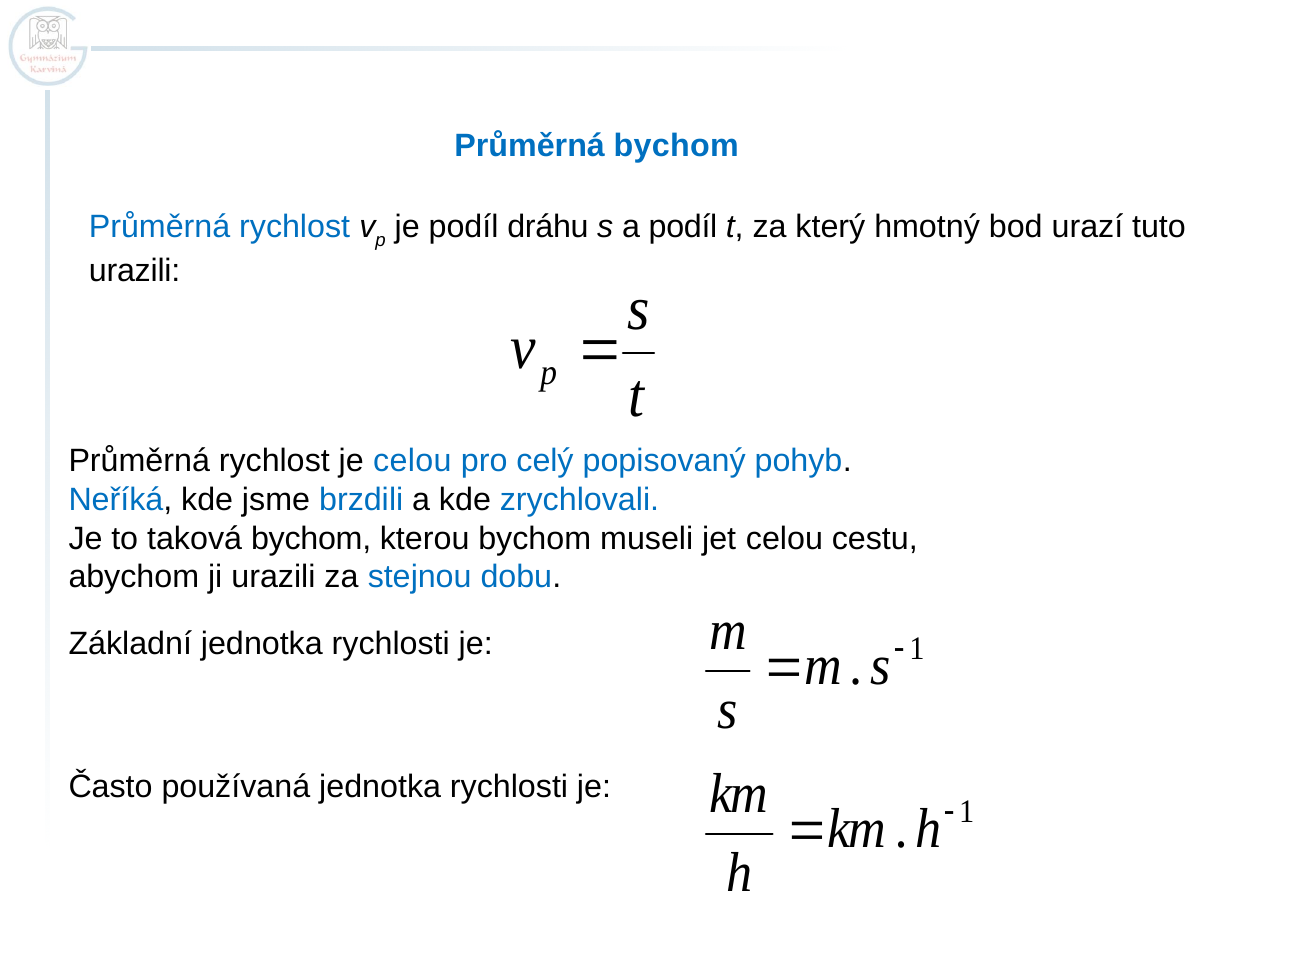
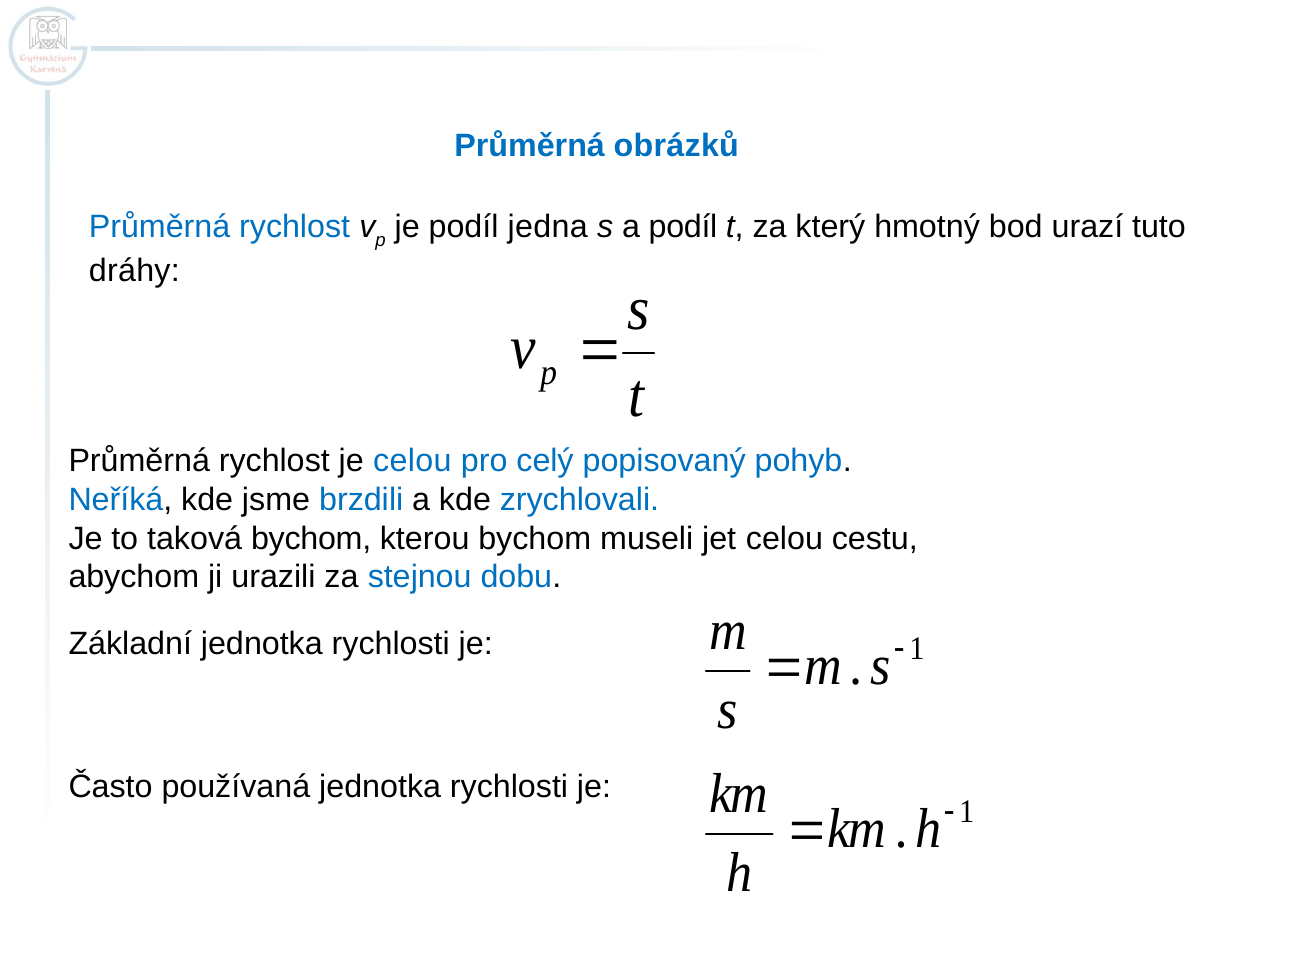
Průměrná bychom: bychom -> obrázků (676, 146)
dráhu: dráhu -> jedna (548, 227)
urazili: urazili -> dráhy (134, 271)
